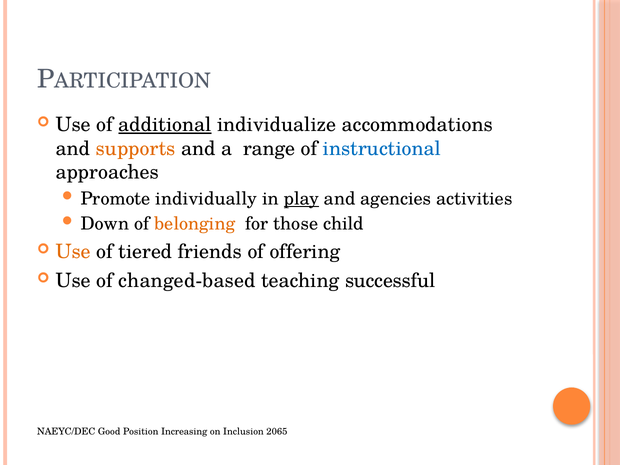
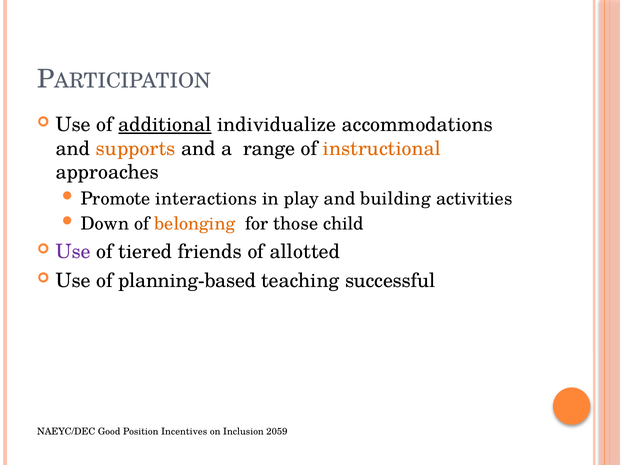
instructional colour: blue -> orange (382, 149)
individually: individually -> interactions (206, 199)
play underline: present -> none (301, 199)
agencies: agencies -> building (396, 199)
Use colour: orange -> purple (73, 252)
offering: offering -> allotted (305, 252)
changed-based: changed-based -> planning-based (187, 281)
Increasing: Increasing -> Incentives (184, 431)
2065: 2065 -> 2059 (277, 431)
